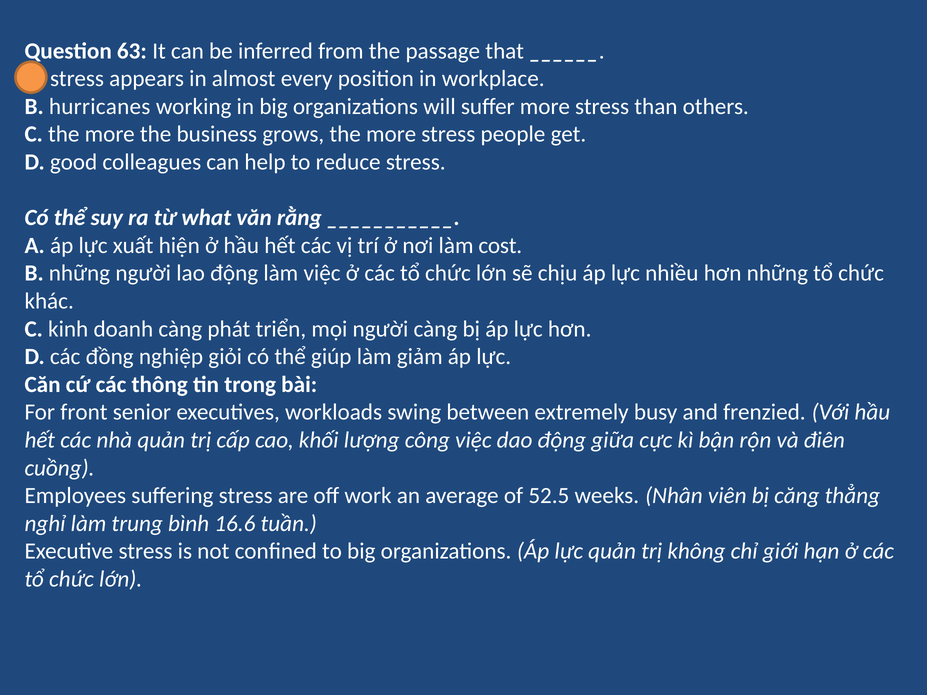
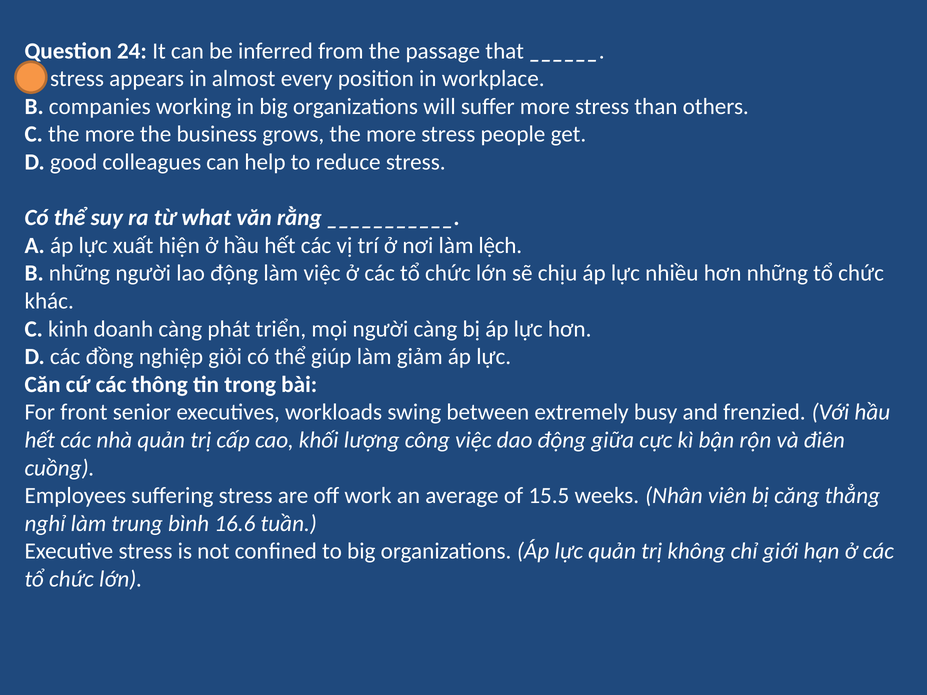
63: 63 -> 24 (132, 51)
hurricanes: hurricanes -> companies (100, 107)
cost: cost -> lệch (500, 246)
52.5: 52.5 -> 15.5 (549, 496)
